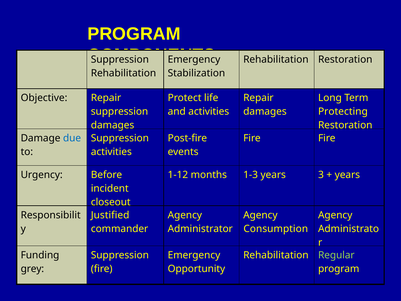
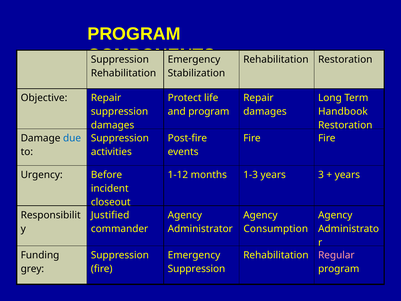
and activities: activities -> program (209, 112)
Protecting: Protecting -> Handbook (343, 112)
Regular colour: light green -> pink (336, 255)
Opportunity: Opportunity -> Suppression (196, 269)
